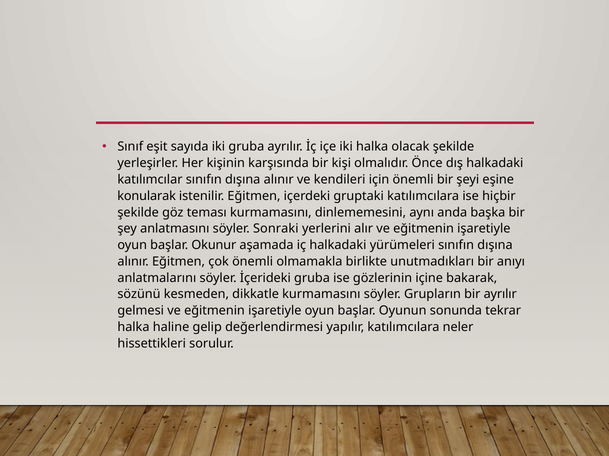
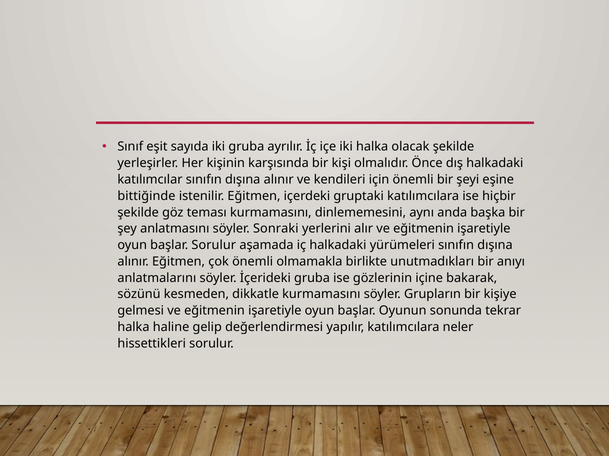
konularak: konularak -> bittiğinde (146, 196)
başlar Okunur: Okunur -> Sorulur (214, 246)
bir ayrılır: ayrılır -> kişiye (500, 295)
